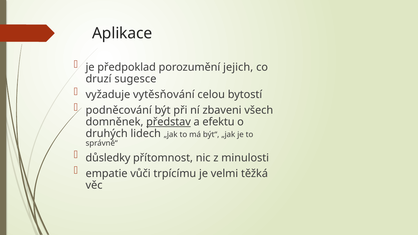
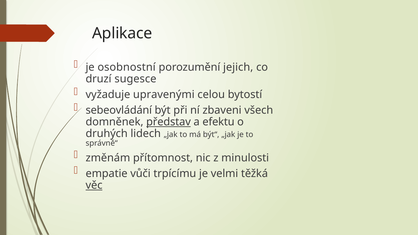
předpoklad: předpoklad -> osobnostní (127, 67)
vytěsňování: vytěsňování -> upravenými (164, 95)
podněcování: podněcování -> sebeovládání (119, 110)
důsledky: důsledky -> změnám (108, 158)
věc underline: none -> present (94, 185)
